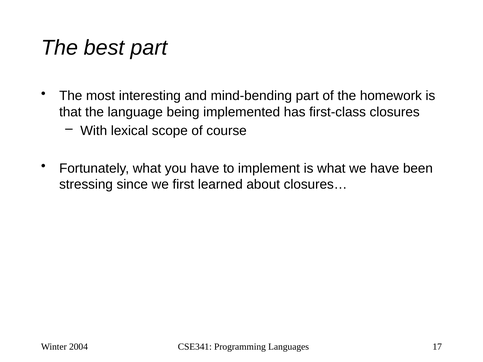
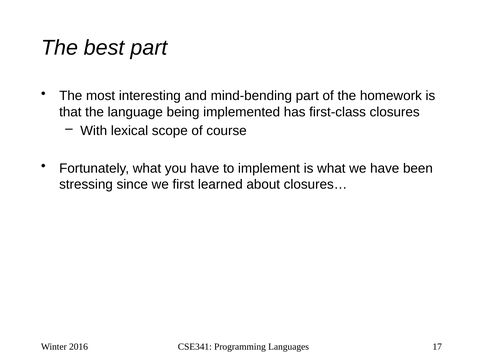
2004: 2004 -> 2016 (78, 347)
